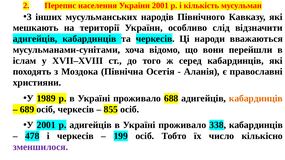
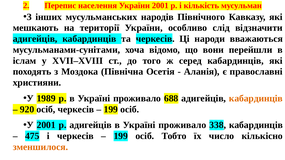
689: 689 -> 920 (27, 110)
855: 855 -> 199 (111, 110)
478: 478 -> 475 (32, 136)
зменшилося colour: purple -> orange (40, 147)
